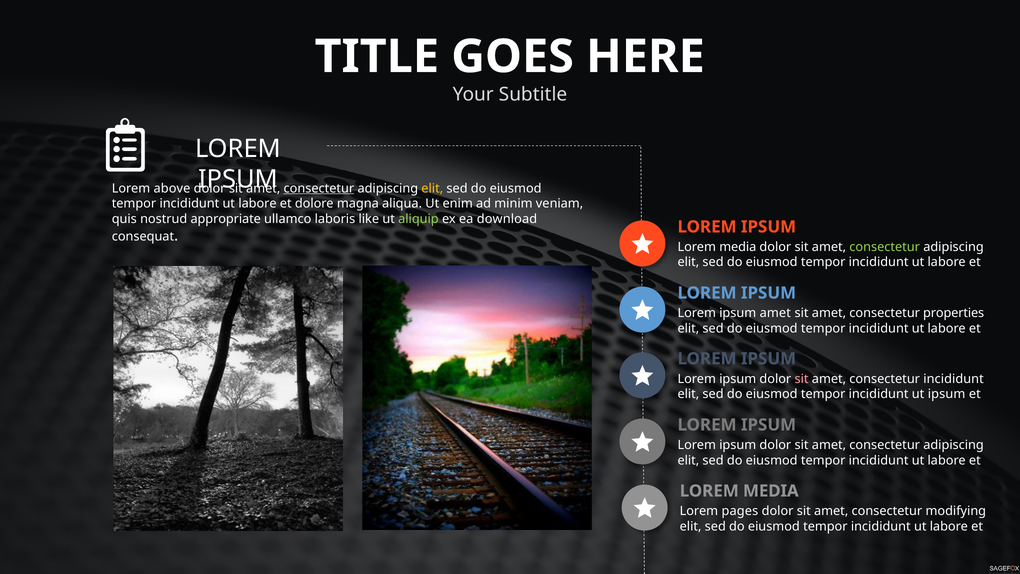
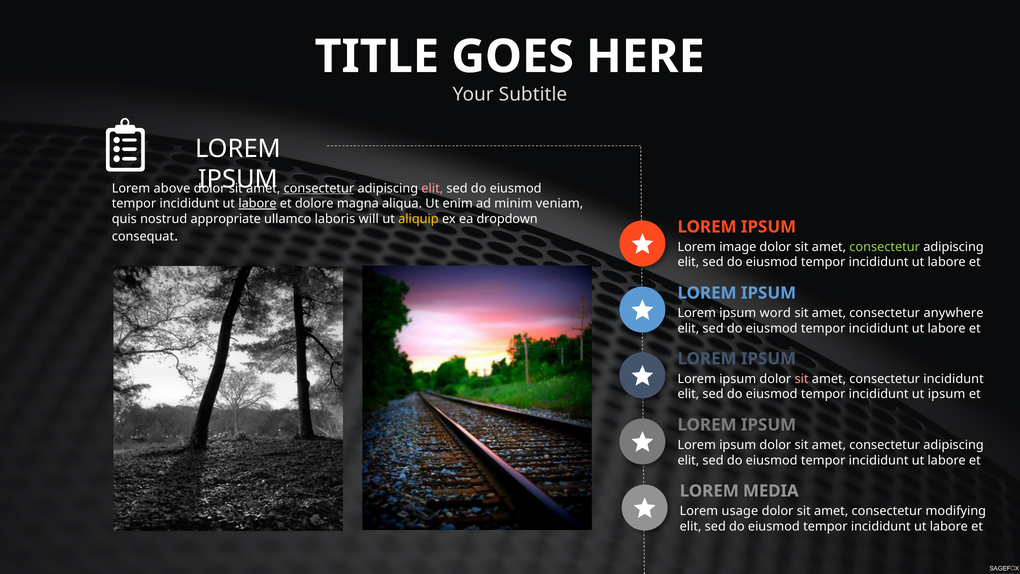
elit colour: yellow -> pink (432, 188)
labore underline: none -> present (257, 204)
like: like -> will (369, 219)
aliquip colour: light green -> yellow (418, 219)
download: download -> dropdown (507, 219)
media: media -> image (738, 247)
ipsum amet: amet -> word (775, 313)
properties: properties -> anywhere (954, 313)
pages: pages -> usage (740, 511)
